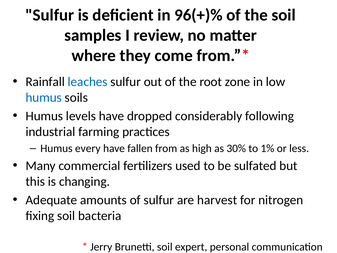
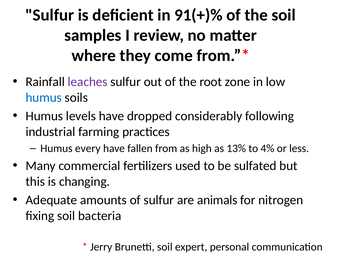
96(+)%: 96(+)% -> 91(+)% (198, 15)
leaches colour: blue -> purple (88, 82)
30%: 30% -> 13% (236, 148)
1%: 1% -> 4% (267, 148)
harvest: harvest -> animals (217, 200)
